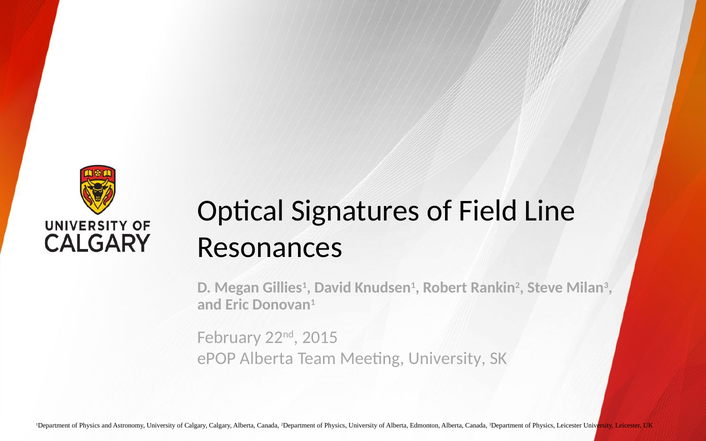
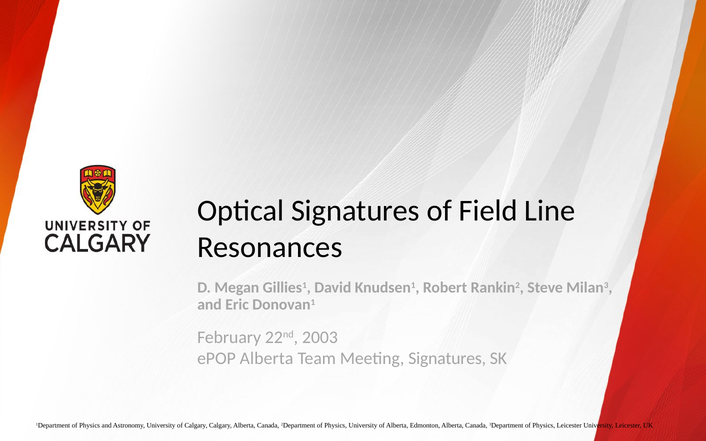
2015: 2015 -> 2003 (320, 338)
Meeting University: University -> Signatures (447, 359)
